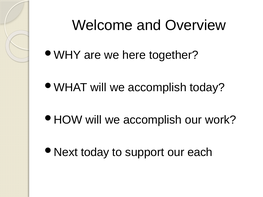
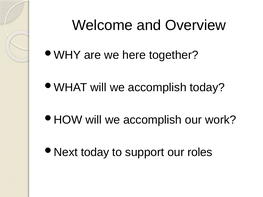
each: each -> roles (200, 153)
